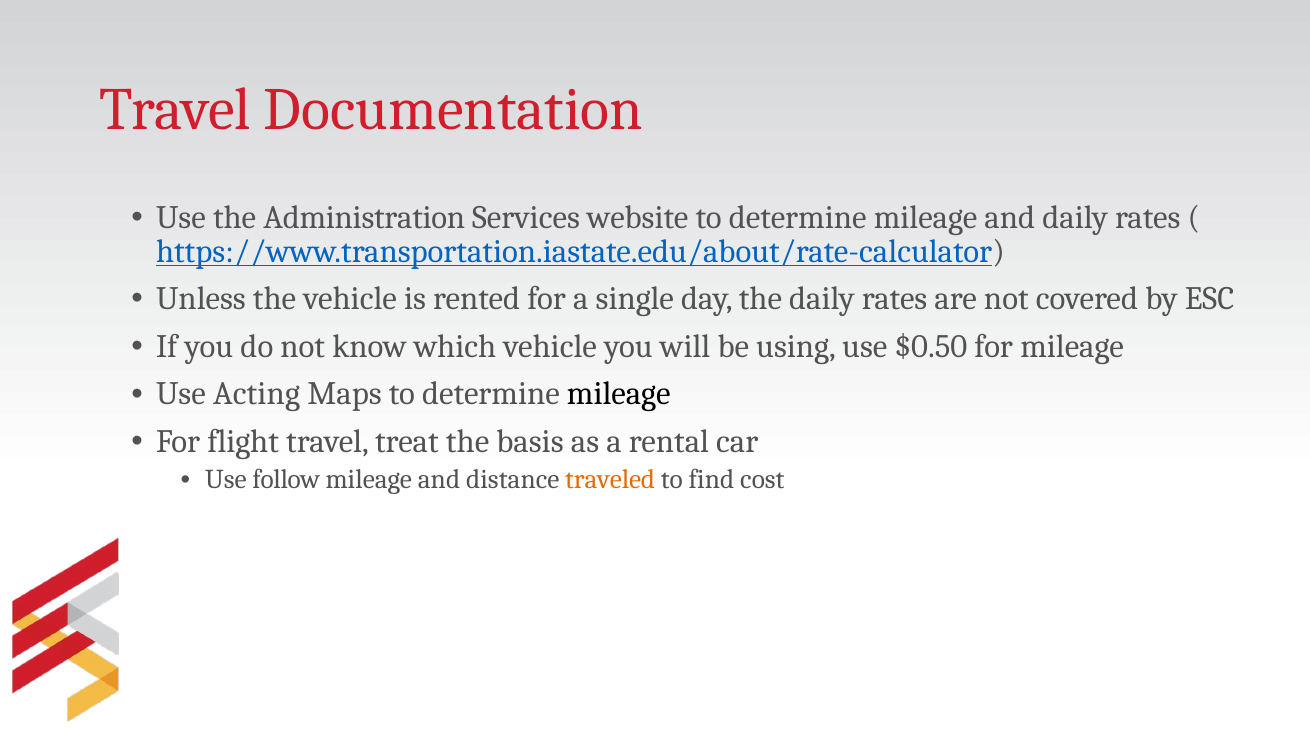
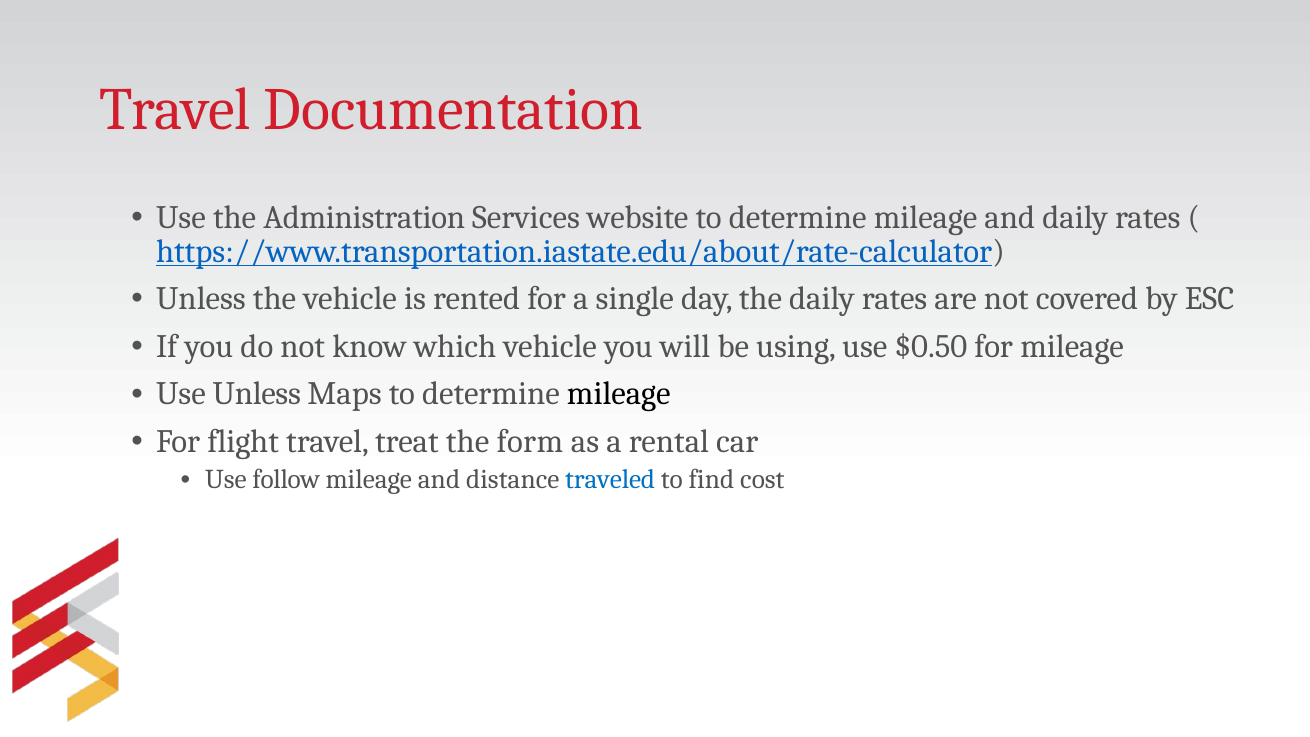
Use Acting: Acting -> Unless (257, 394)
basis: basis -> form (530, 442)
traveled colour: orange -> blue (610, 480)
